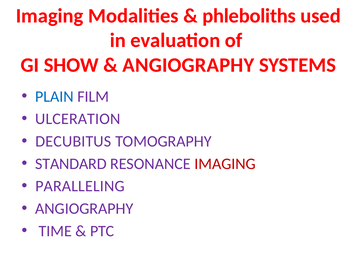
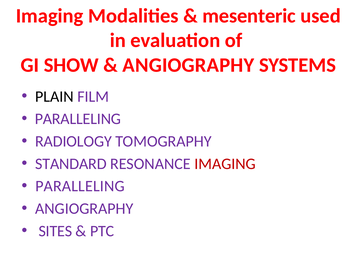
phleboliths: phleboliths -> mesenteric (249, 16)
PLAIN colour: blue -> black (54, 97)
ULCERATION: ULCERATION -> PARALLELING (78, 119)
DECUBITUS: DECUBITUS -> RADIOLOGY (73, 141)
TIME: TIME -> SITES (55, 231)
